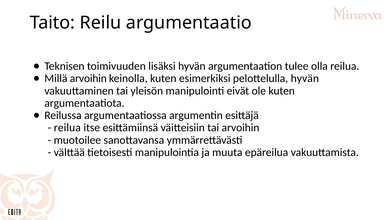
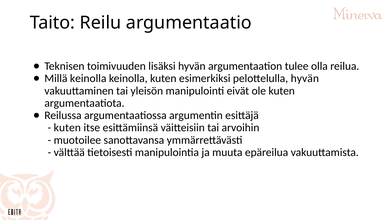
Millä arvoihin: arvoihin -> keinolla (88, 78)
reilua: reilua -> kuten (67, 128)
